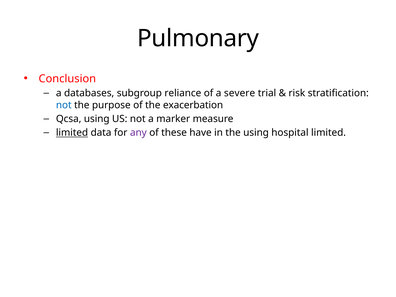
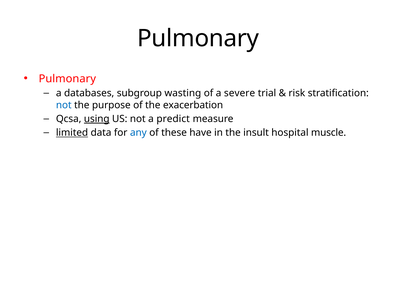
Conclusion: Conclusion -> Pulmonary (67, 79)
reliance: reliance -> wasting (183, 93)
using underline: none -> present (97, 119)
marker: marker -> predict (173, 119)
any colour: purple -> blue (138, 133)
the using: using -> insult (256, 133)
hospital limited: limited -> muscle (329, 133)
